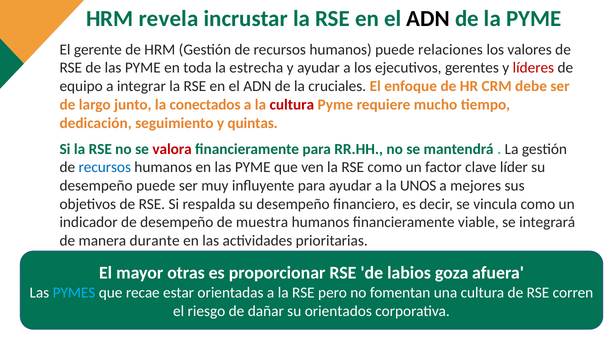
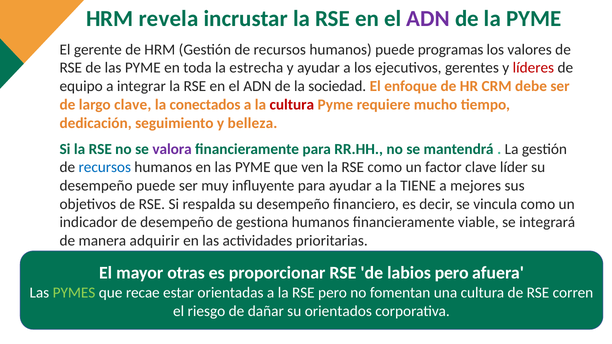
ADN colour: black -> purple (428, 19)
relaciones: relaciones -> programas (451, 50)
cruciales: cruciales -> sociedad (337, 86)
largo junto: junto -> clave (133, 105)
quintas: quintas -> belleza (252, 123)
valora colour: red -> purple (172, 149)
UNOS: UNOS -> TIENE (418, 186)
muestra: muestra -> gestiona (262, 223)
durante: durante -> adquirir (155, 241)
labios goza: goza -> pero (452, 273)
PYMES colour: light blue -> light green (74, 293)
